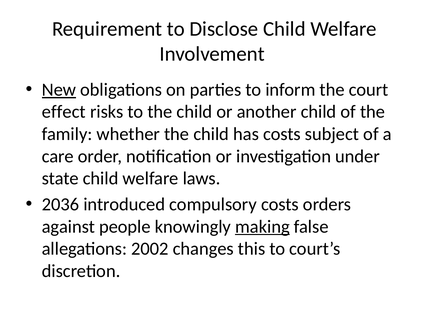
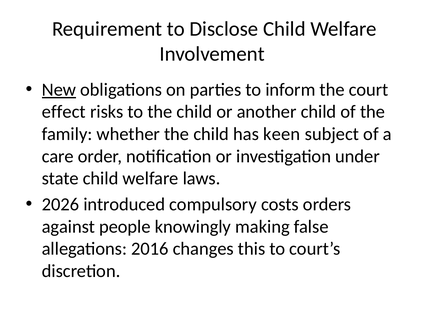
has costs: costs -> keen (282, 134)
2036: 2036 -> 2026 (61, 204)
making underline: present -> none (262, 226)
2002: 2002 -> 2016 (150, 249)
